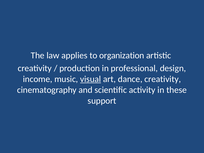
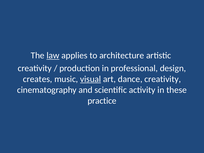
law underline: none -> present (53, 55)
organization: organization -> architecture (122, 55)
income: income -> creates (38, 79)
support: support -> practice (102, 101)
